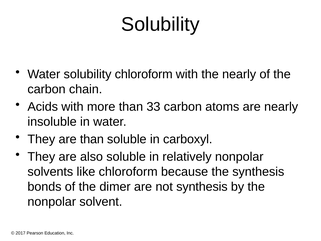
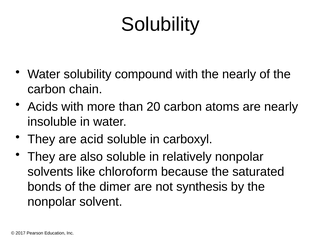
solubility chloroform: chloroform -> compound (144, 74)
33: 33 -> 20 (153, 107)
are than: than -> acid (92, 139)
the synthesis: synthesis -> saturated (258, 172)
